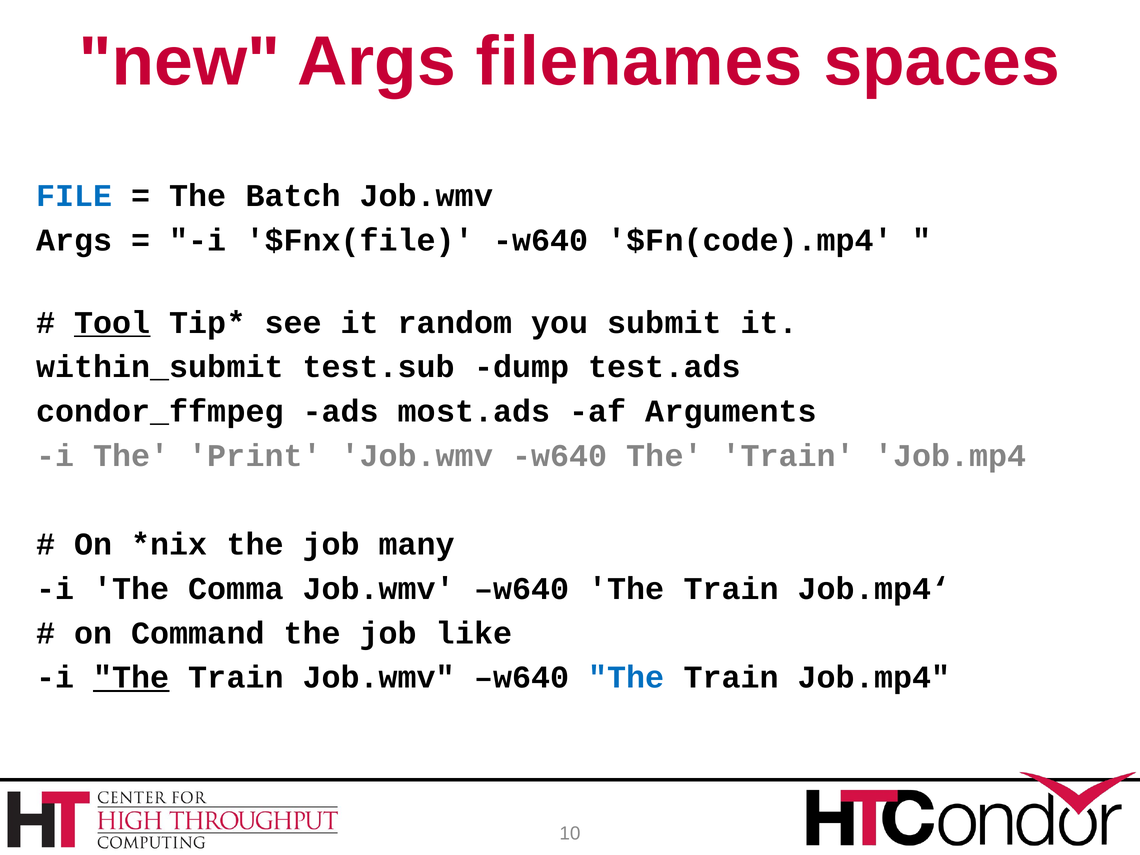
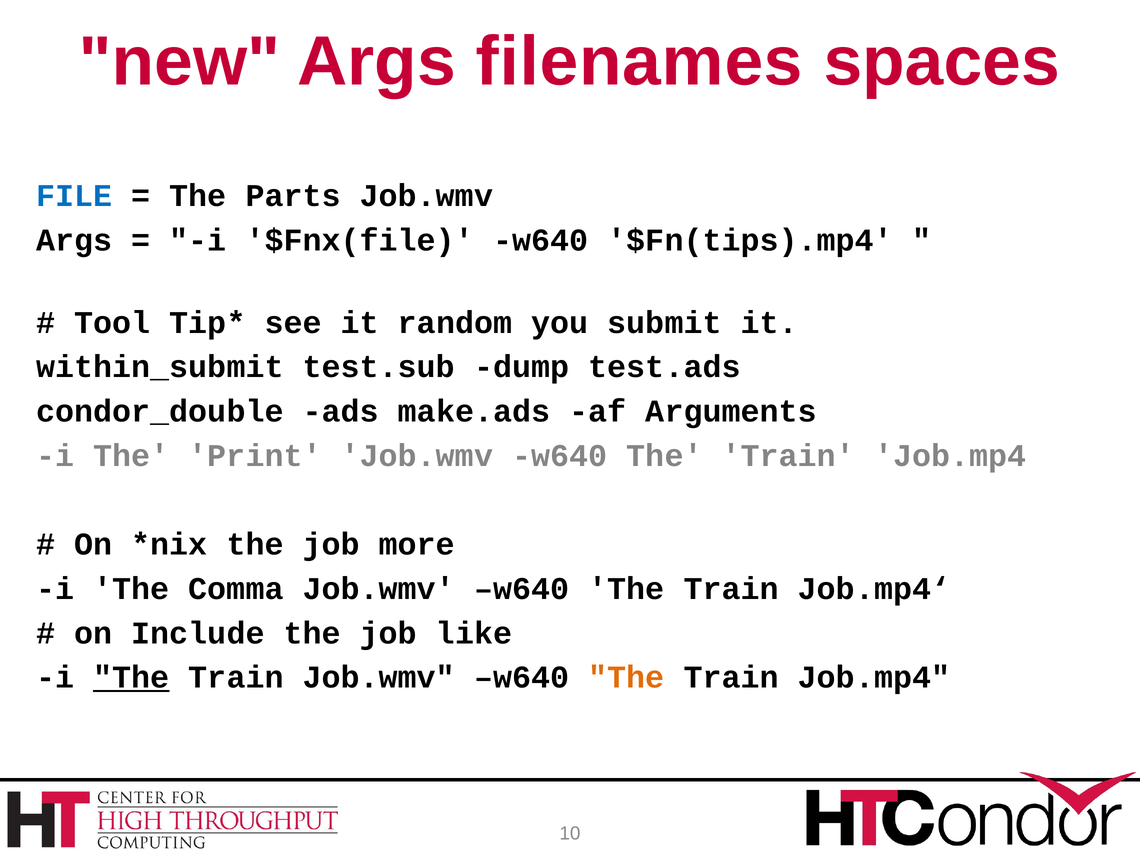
Batch: Batch -> Parts (293, 196)
$Fn(code).mp4: $Fn(code).mp4 -> $Fn(tips).mp4 (750, 240)
Tool underline: present -> none (112, 323)
condor_ffmpeg: condor_ffmpeg -> condor_double (160, 411)
most.ads: most.ads -> make.ads (474, 411)
many: many -> more (417, 544)
Command: Command -> Include (198, 633)
The colour: blue -> orange (626, 677)
